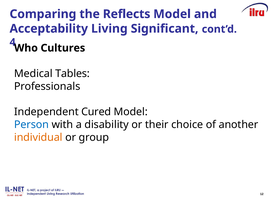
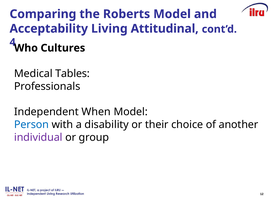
Reflects: Reflects -> Roberts (127, 14)
Significant: Significant -> Attitudinal (165, 29)
Cured: Cured -> When (96, 112)
individual colour: orange -> purple (38, 137)
